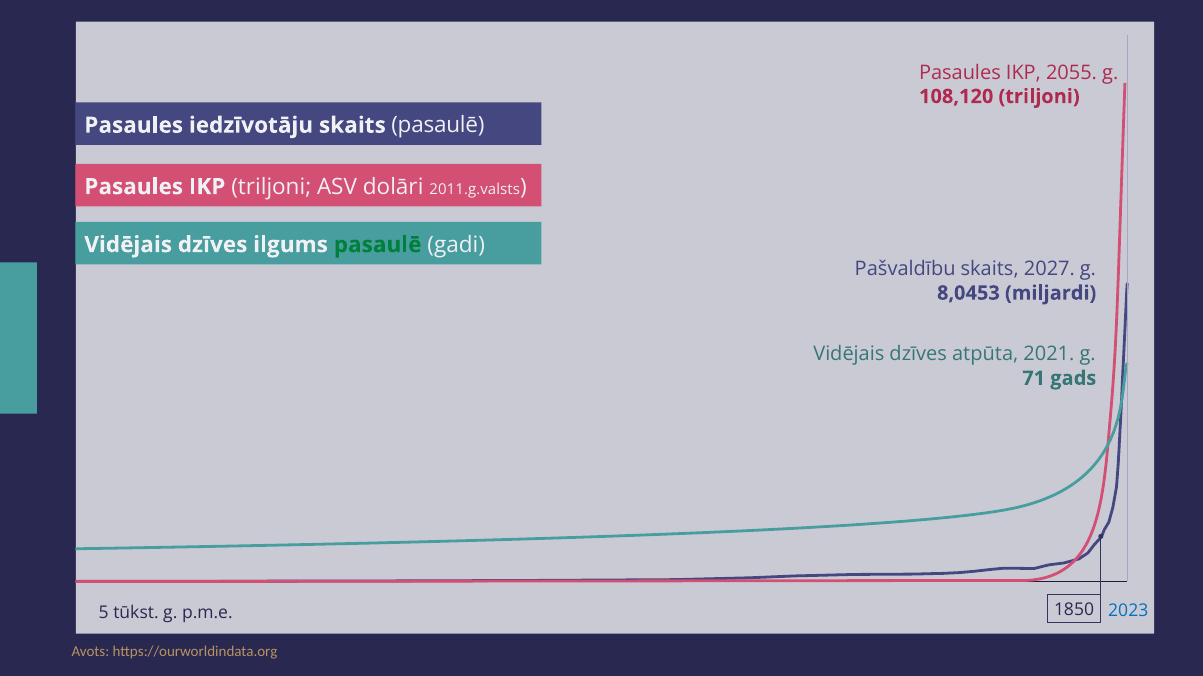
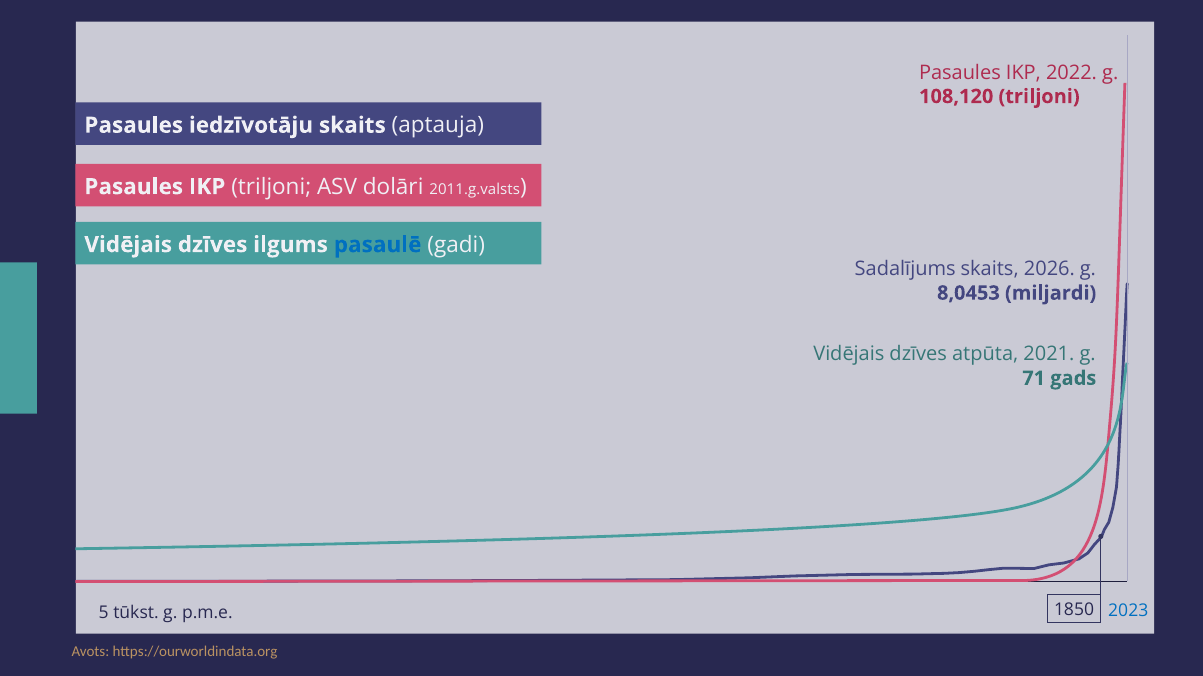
2055: 2055 -> 2022 (1072, 73)
skaits pasaulē: pasaulē -> aptauja (438, 125)
pasaulē colour: green -> blue (378, 245)
Pašvaldību: Pašvaldību -> Sadalījums (905, 269)
2027: 2027 -> 2026 (1049, 269)
